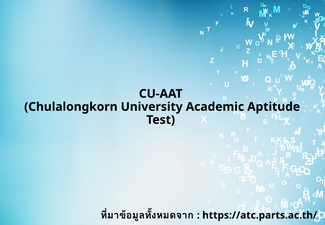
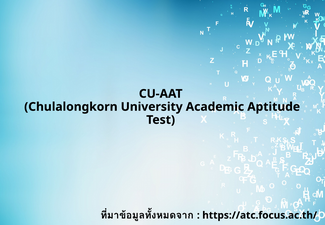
https://atc.parts.ac.th/: https://atc.parts.ac.th/ -> https://atc.focus.ac.th/ (260, 215)
